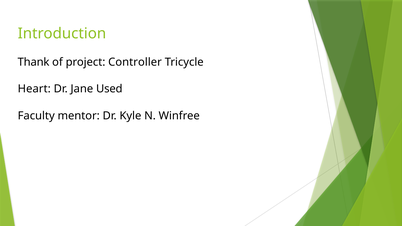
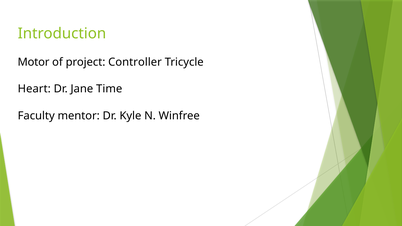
Thank: Thank -> Motor (34, 62)
Used: Used -> Time (109, 89)
